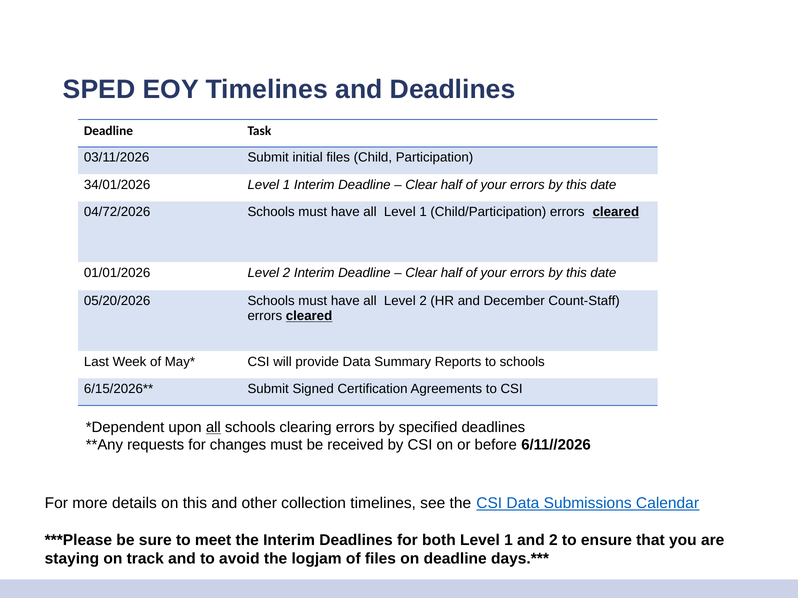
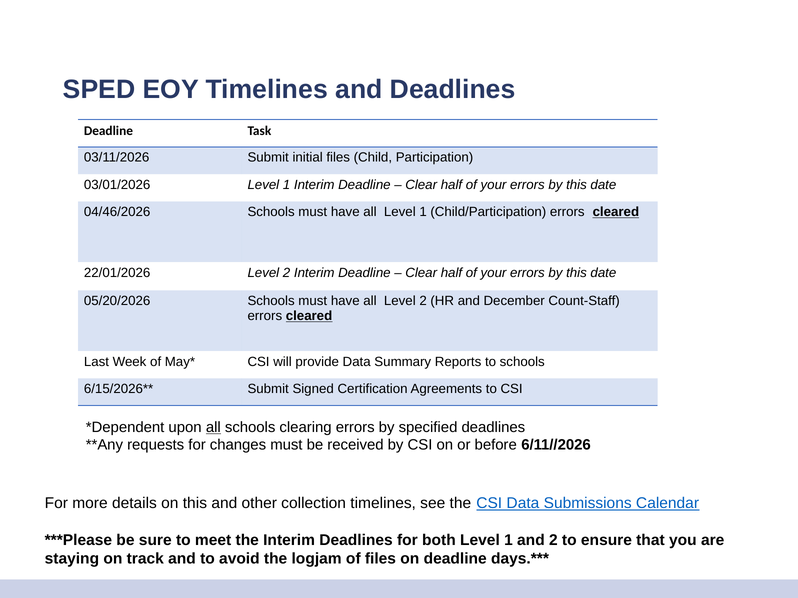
34/01/2026: 34/01/2026 -> 03/01/2026 (117, 185)
04/72/2026: 04/72/2026 -> 04/46/2026 (117, 212)
01/01/2026: 01/01/2026 -> 22/01/2026 (117, 273)
